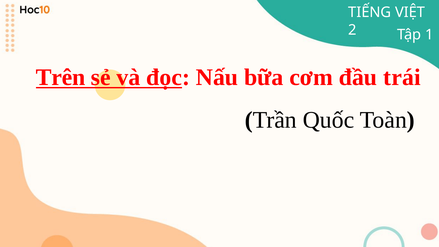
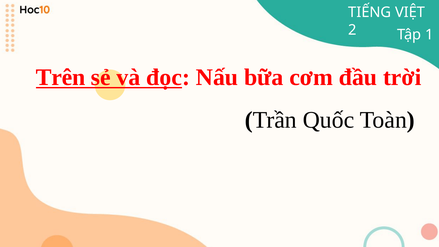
trái: trái -> trời (402, 77)
